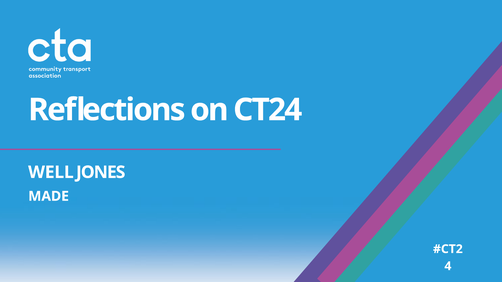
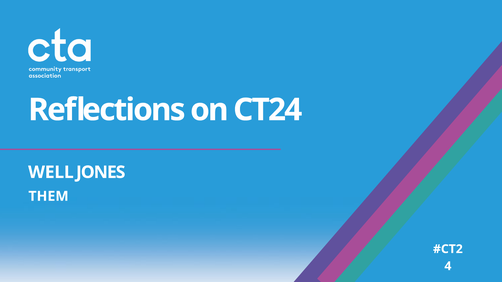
MADE: MADE -> THEM (49, 196)
